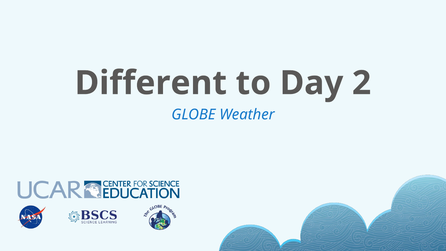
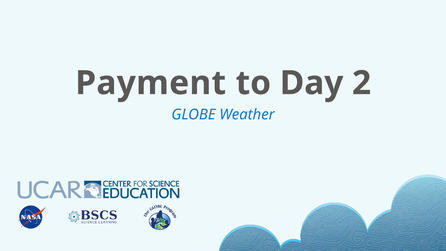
Different: Different -> Payment (151, 83)
